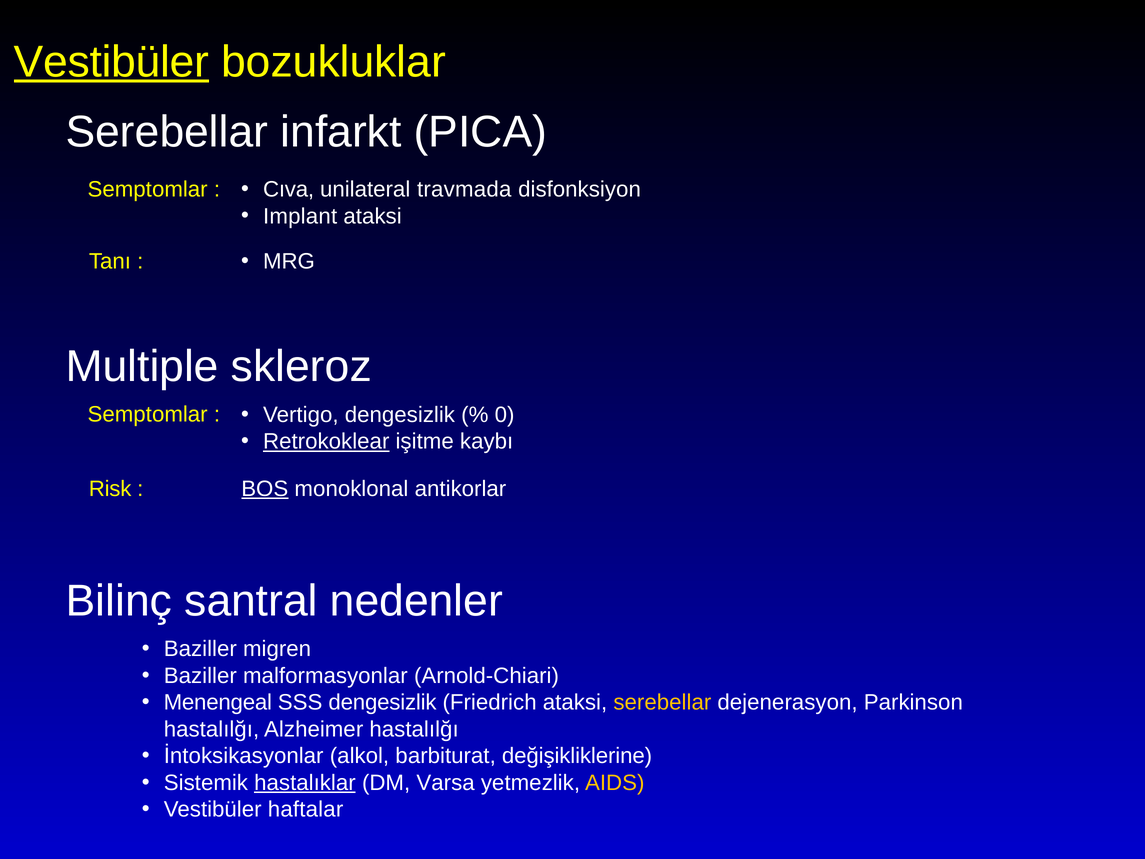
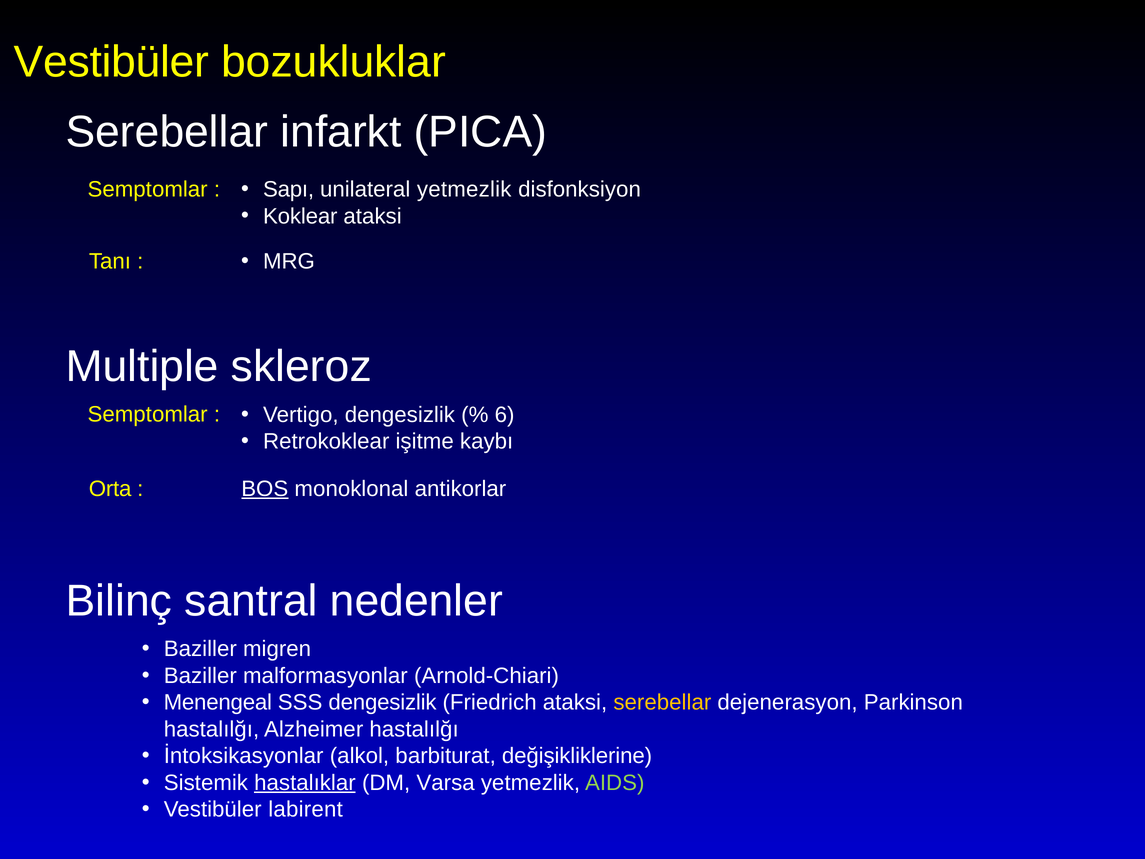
Vestibüler underline: present -> none (111, 62)
Cıva: Cıva -> Sapı (289, 190)
unilateral travmada: travmada -> yetmezlik (464, 190)
Implant: Implant -> Koklear (300, 216)
0: 0 -> 6 (505, 415)
Retrokoklear underline: present -> none (326, 441)
Risk: Risk -> Orta (110, 489)
AIDS colour: yellow -> light green (615, 783)
haftalar: haftalar -> labirent (306, 809)
